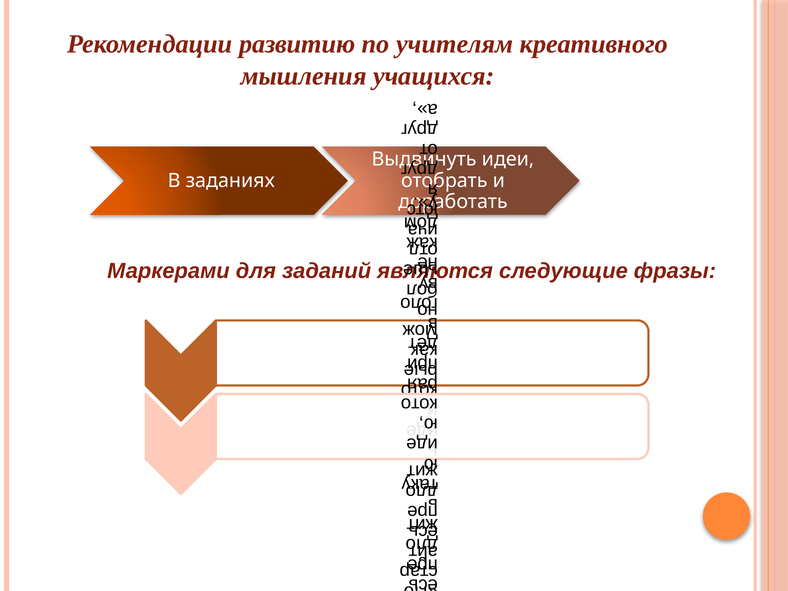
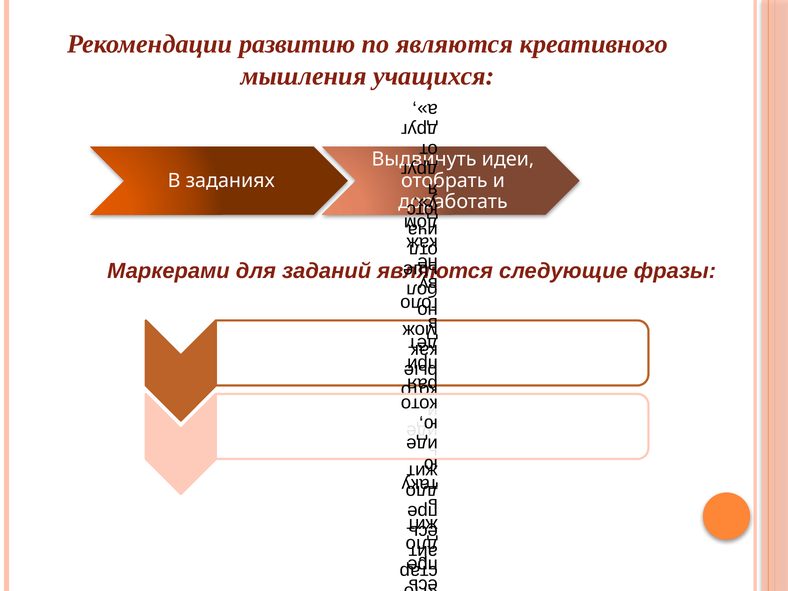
по учителям: учителям -> являются (455, 44)
